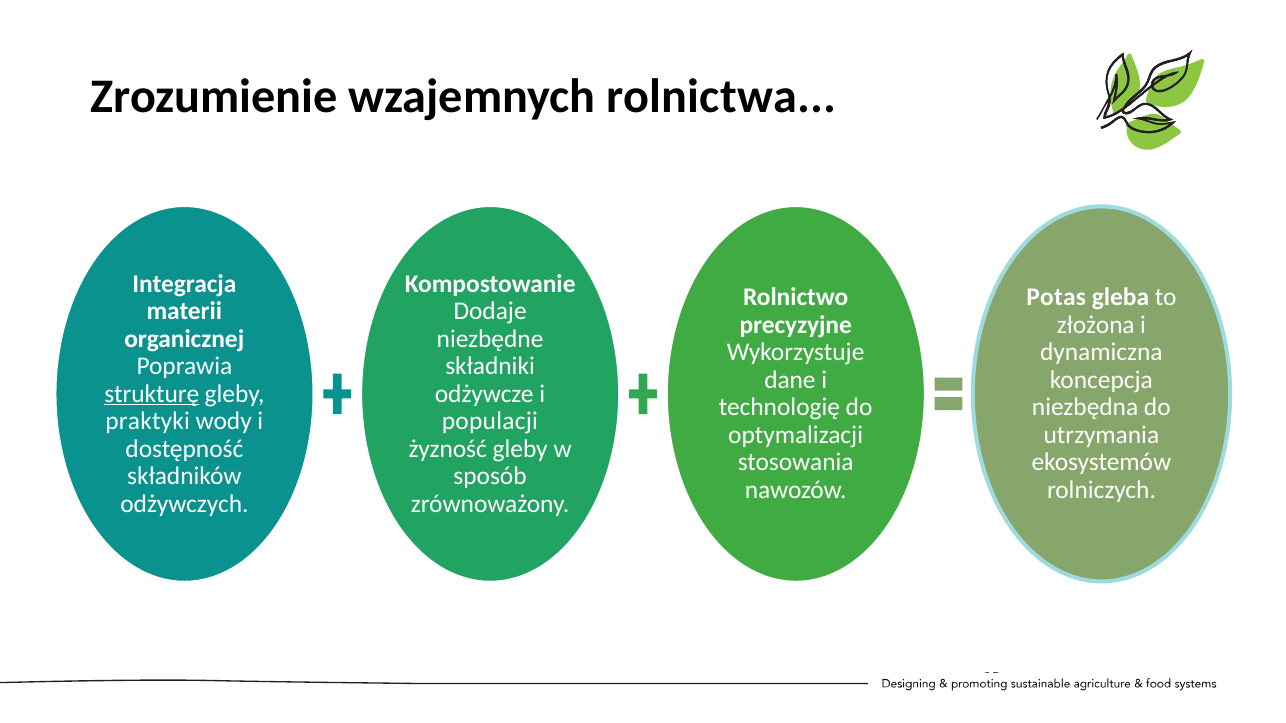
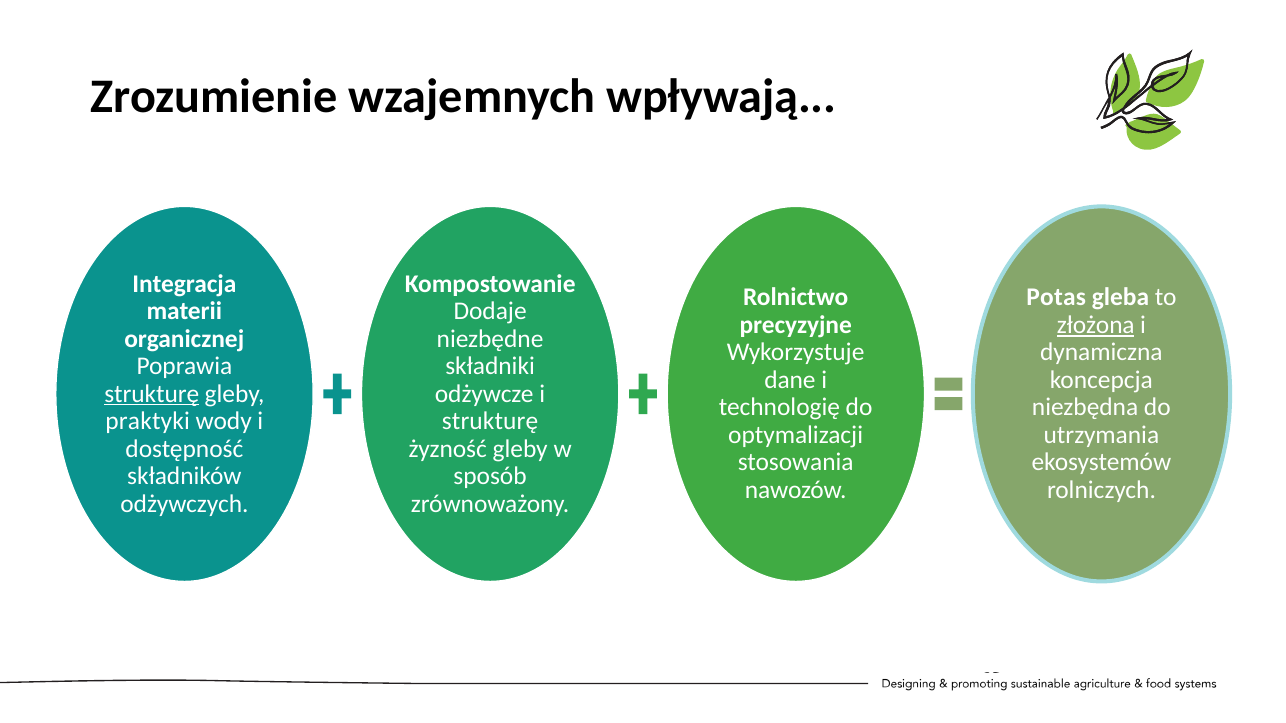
rolnictwa: rolnictwa -> wpływają (721, 97)
złożona underline: none -> present (1096, 325)
populacji: populacji -> strukturę (490, 421)
